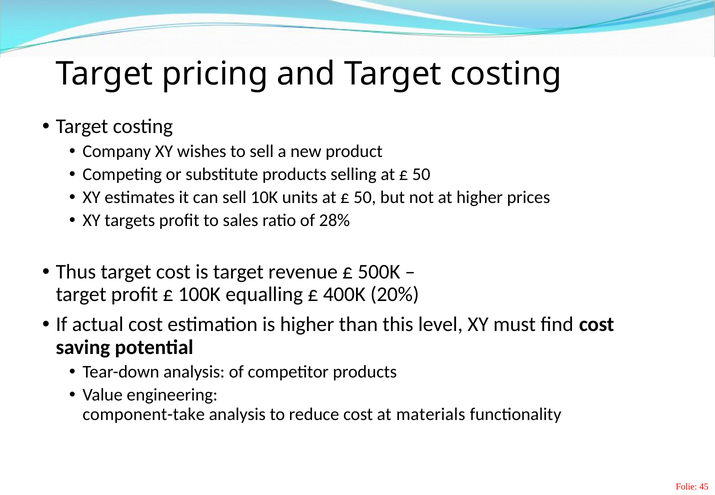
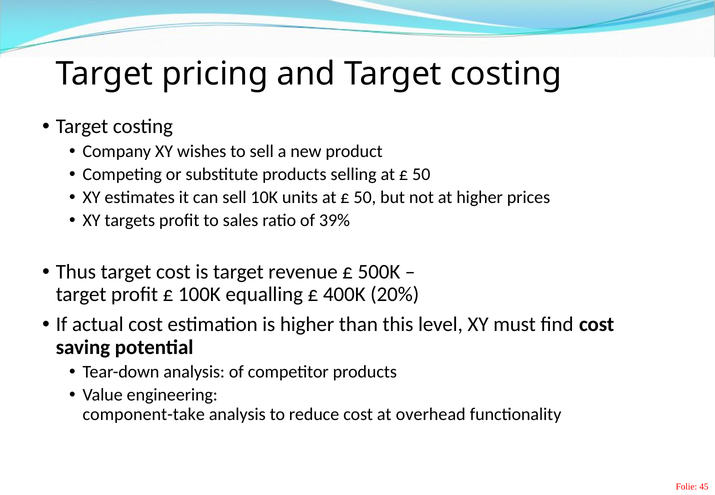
28%: 28% -> 39% (335, 220)
materials: materials -> overhead (431, 414)
